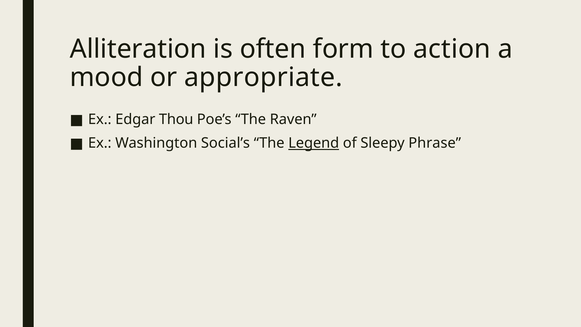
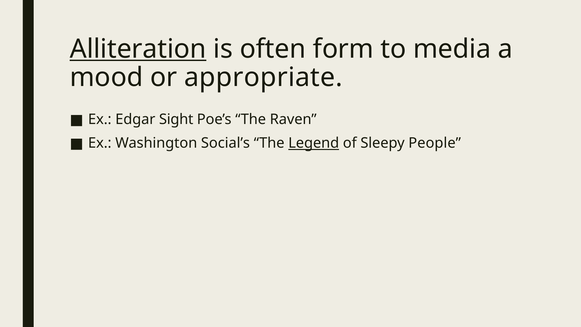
Alliteration underline: none -> present (138, 49)
action: action -> media (452, 49)
Thou: Thou -> Sight (176, 119)
Phrase: Phrase -> People (435, 143)
